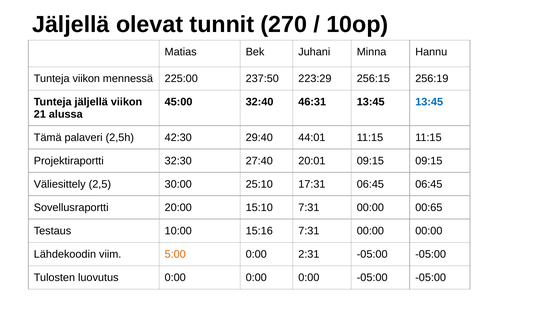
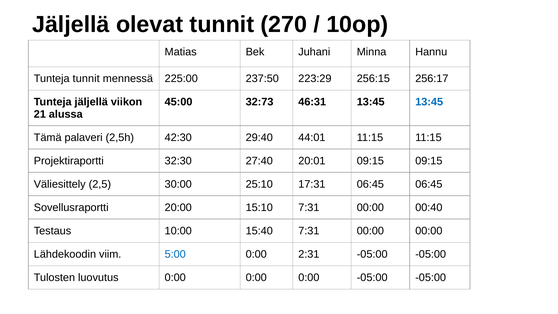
Tunteja viikon: viikon -> tunnit (86, 79)
256:19: 256:19 -> 256:17 (432, 79)
32:40: 32:40 -> 32:73 (260, 102)
00:65: 00:65 -> 00:40 (429, 208)
15:16: 15:16 -> 15:40 (259, 231)
5:00 colour: orange -> blue (175, 254)
